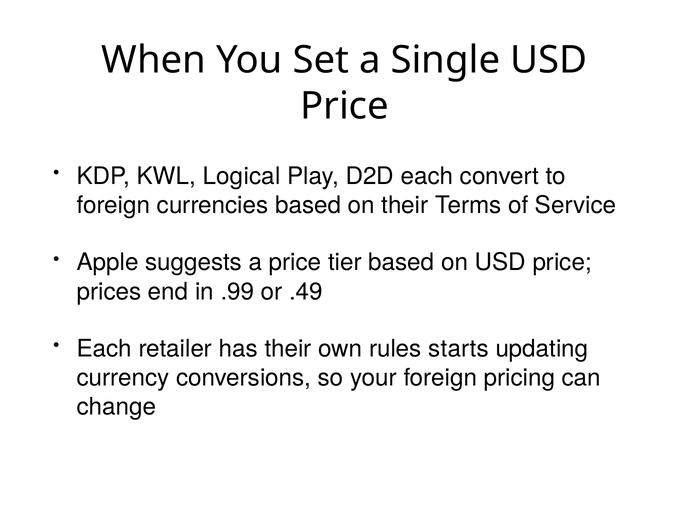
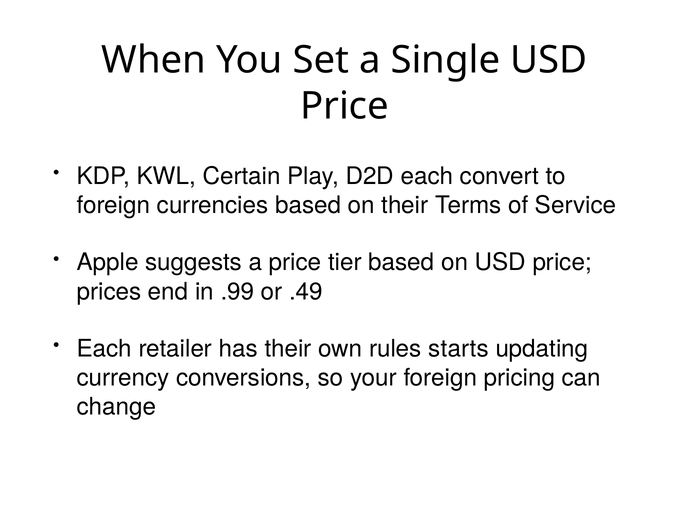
Logical: Logical -> Certain (242, 176)
